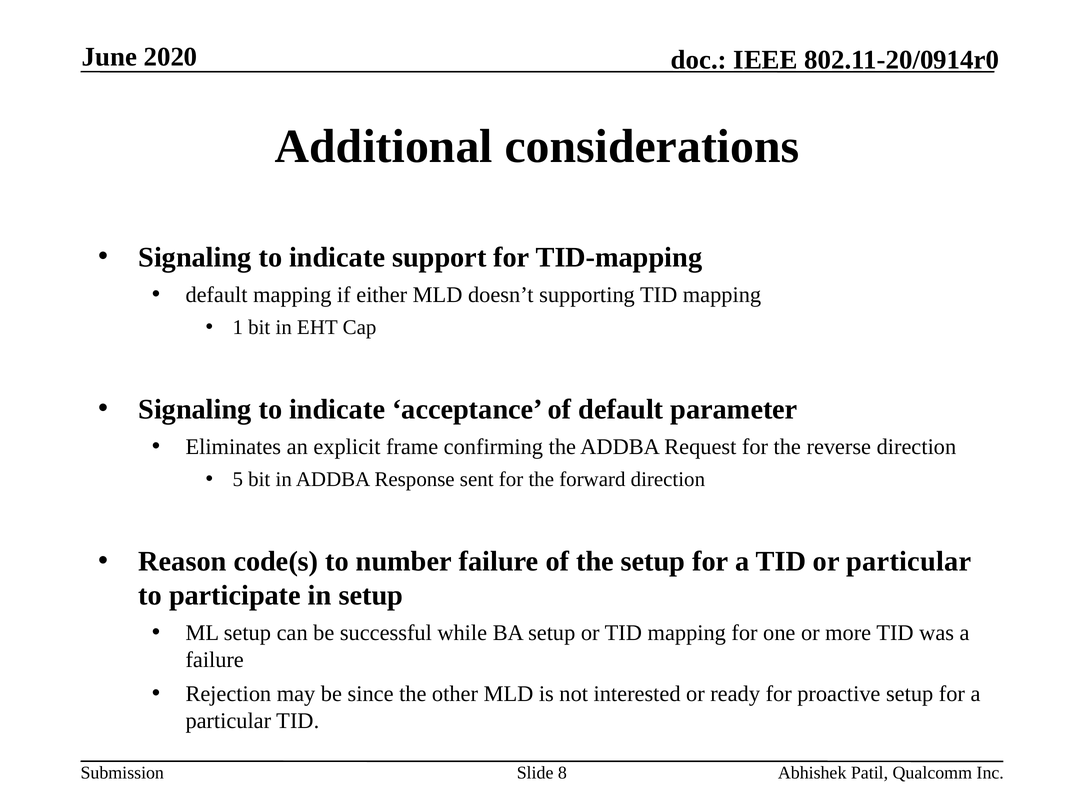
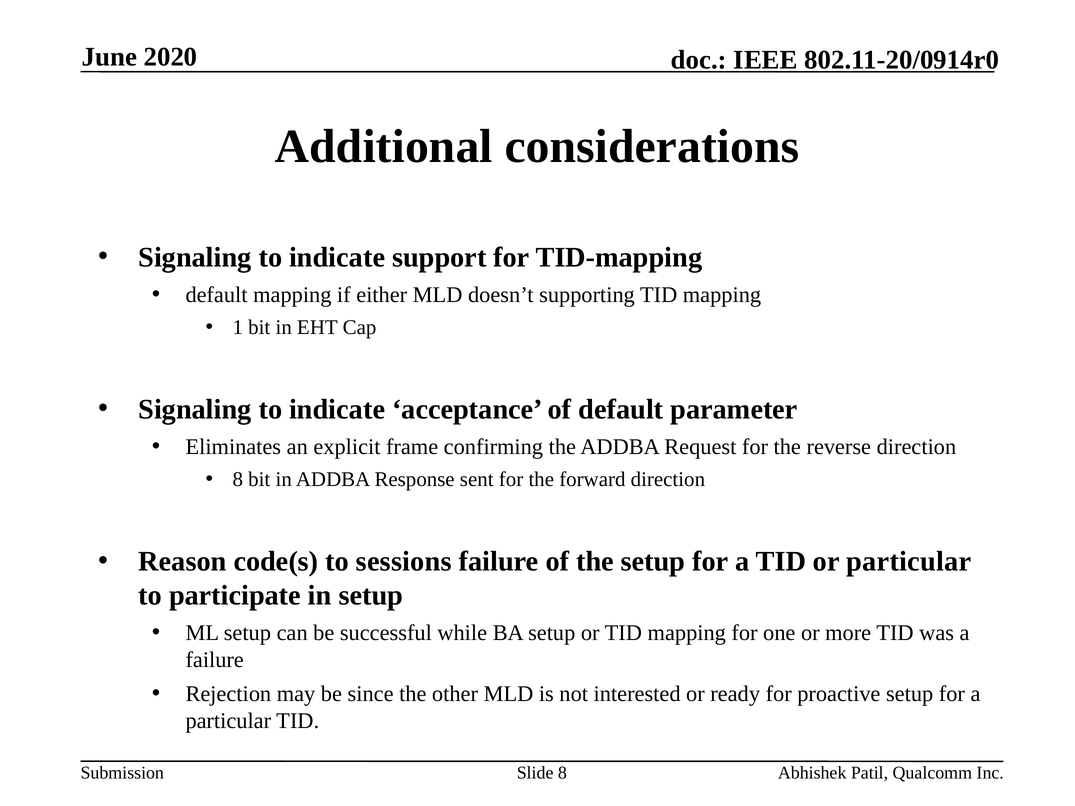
5: 5 -> 8 (238, 480)
number: number -> sessions (404, 562)
